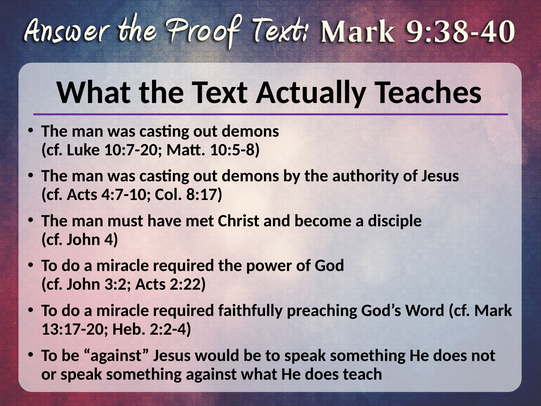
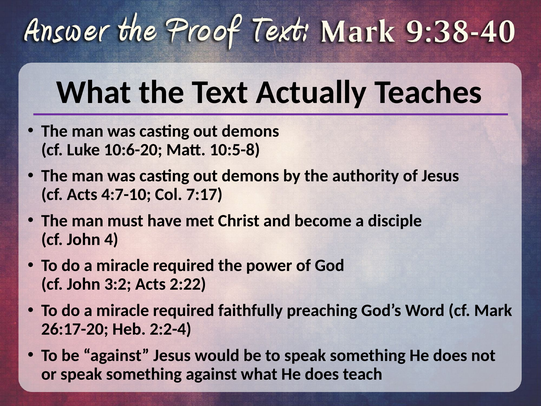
10:7-20: 10:7-20 -> 10:6-20 (133, 150)
8:17: 8:17 -> 7:17 (204, 194)
13:17-20: 13:17-20 -> 26:17-20 (75, 329)
